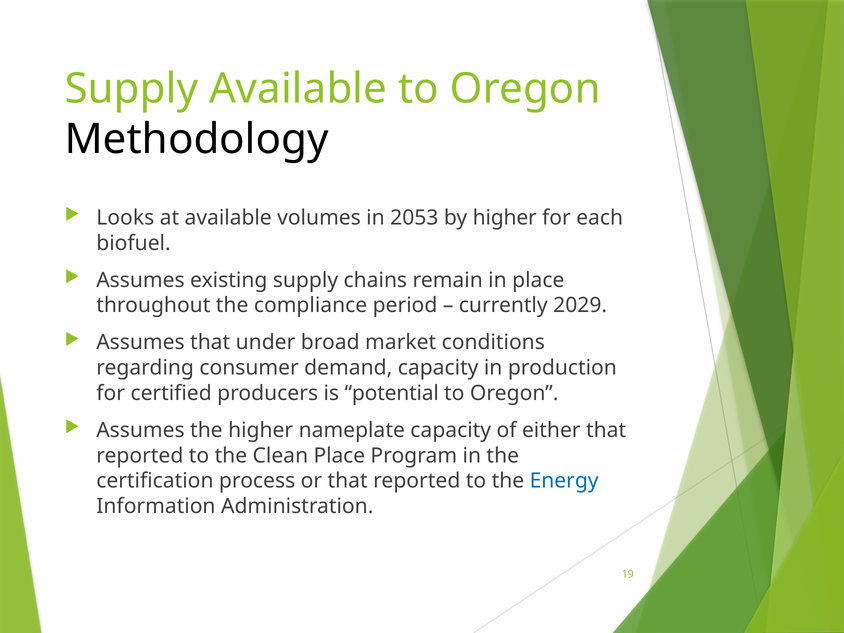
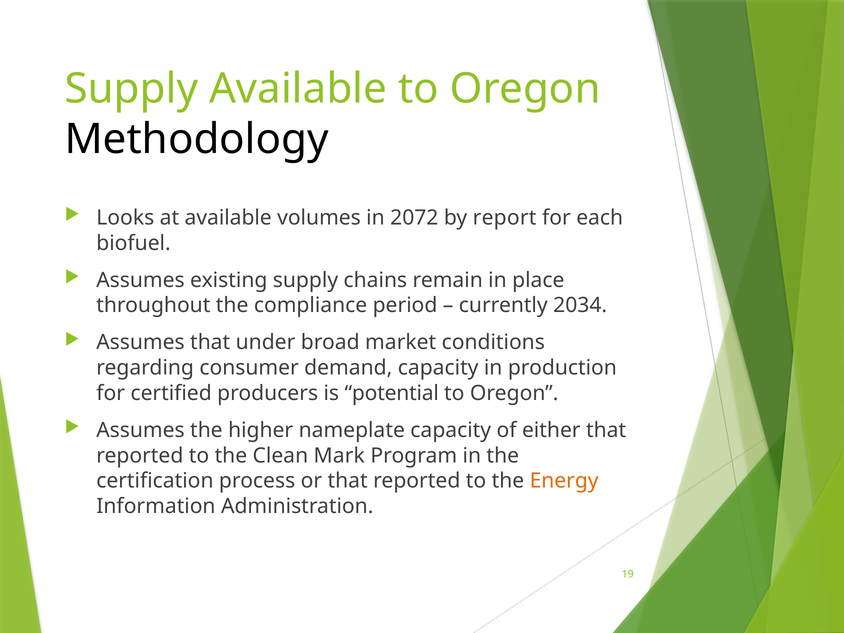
2053: 2053 -> 2072 (414, 218)
by higher: higher -> report (505, 218)
2029: 2029 -> 2034 (580, 305)
Clean Place: Place -> Mark (339, 456)
Energy colour: blue -> orange (564, 481)
